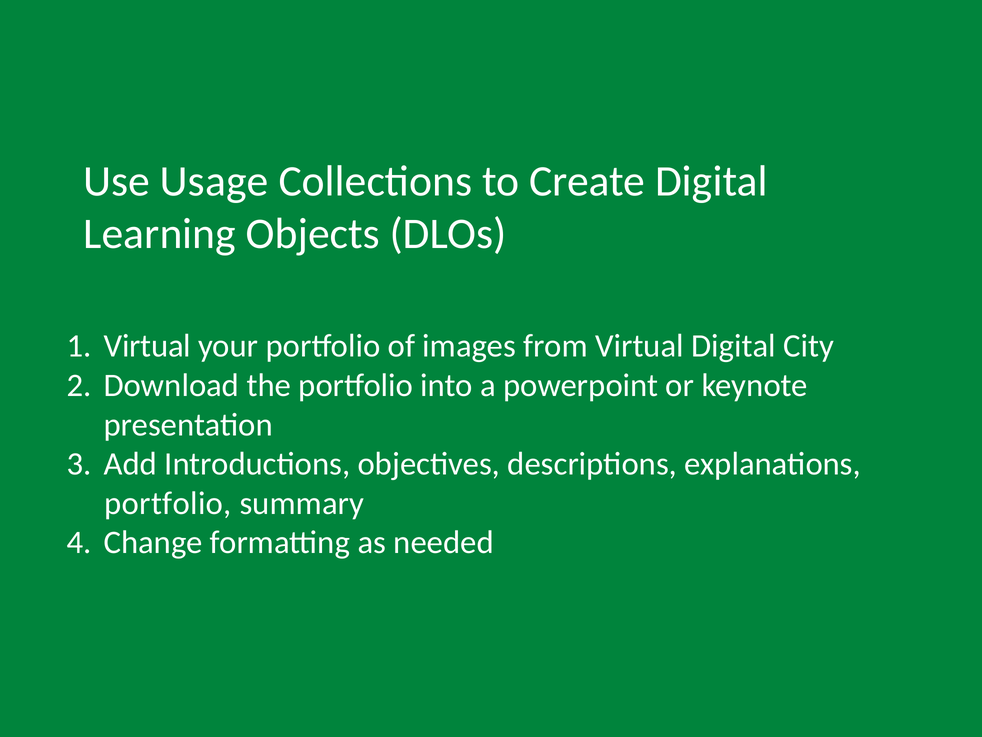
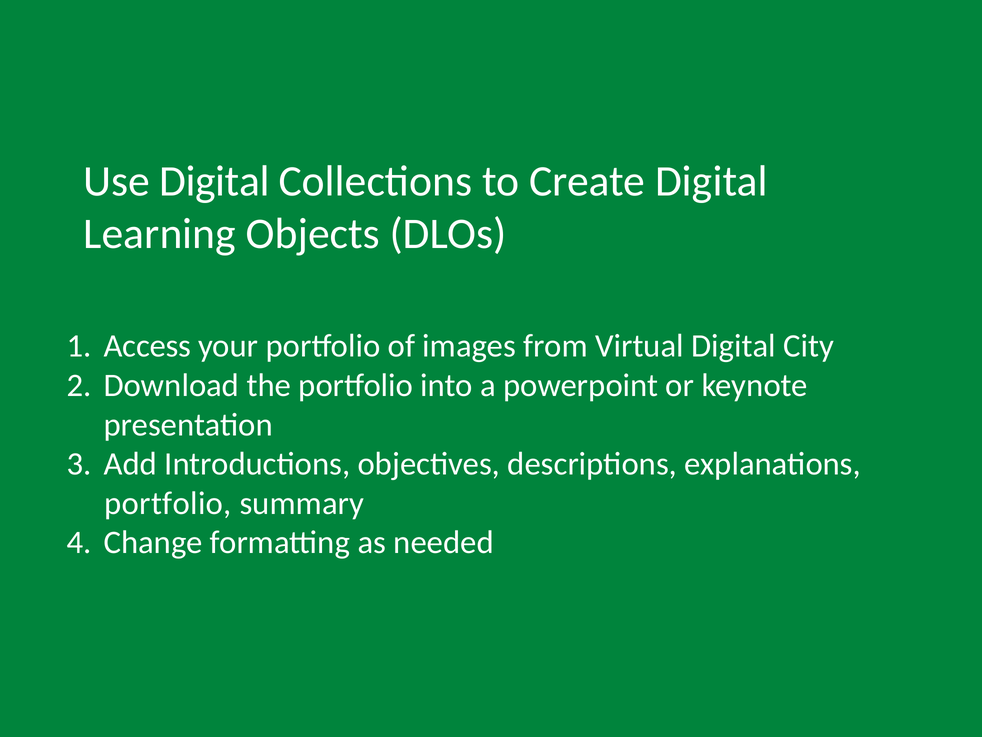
Use Usage: Usage -> Digital (214, 181)
Virtual: Virtual -> Access (147, 346)
